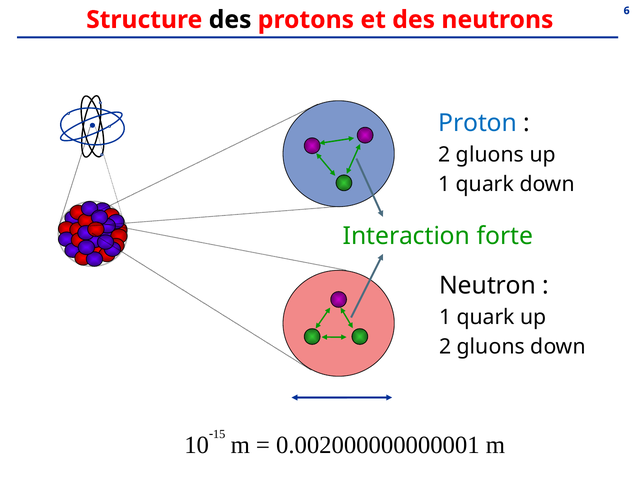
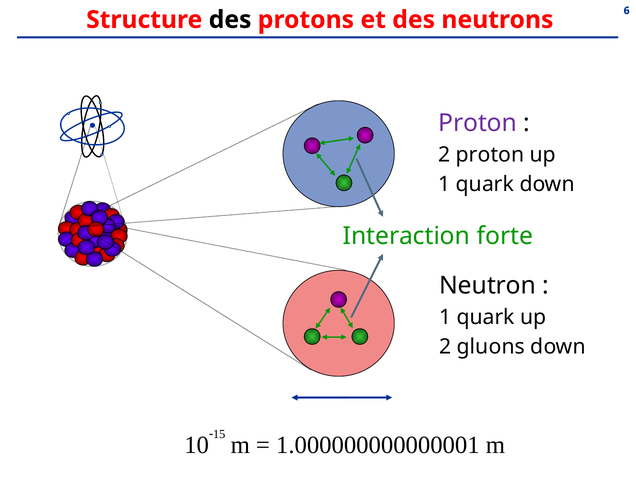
Proton colour: blue -> purple (478, 123)
gluons: gluons -> proton (490, 155)
0.002000000000001: 0.002000000000001 -> 1.000000000000001 (378, 445)
